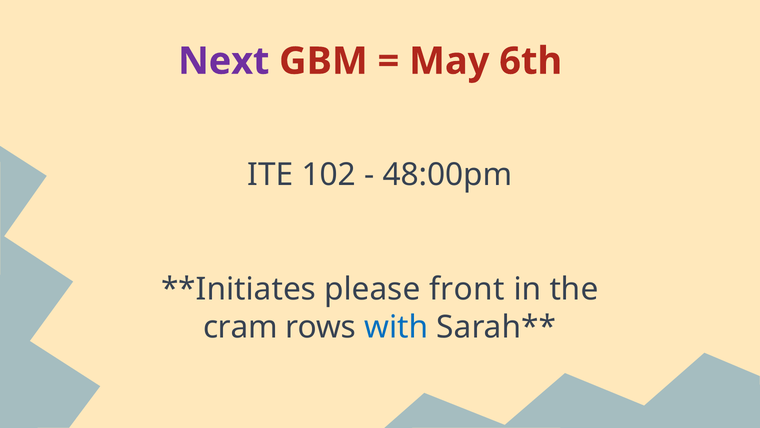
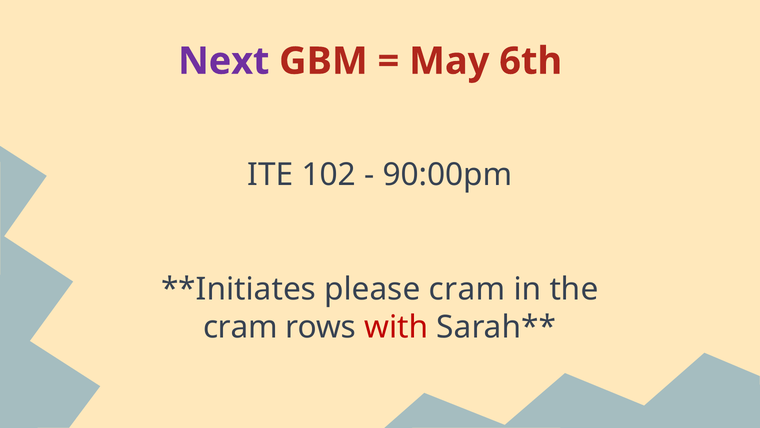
48:00pm: 48:00pm -> 90:00pm (448, 175)
please front: front -> cram (467, 289)
with colour: blue -> red (396, 327)
